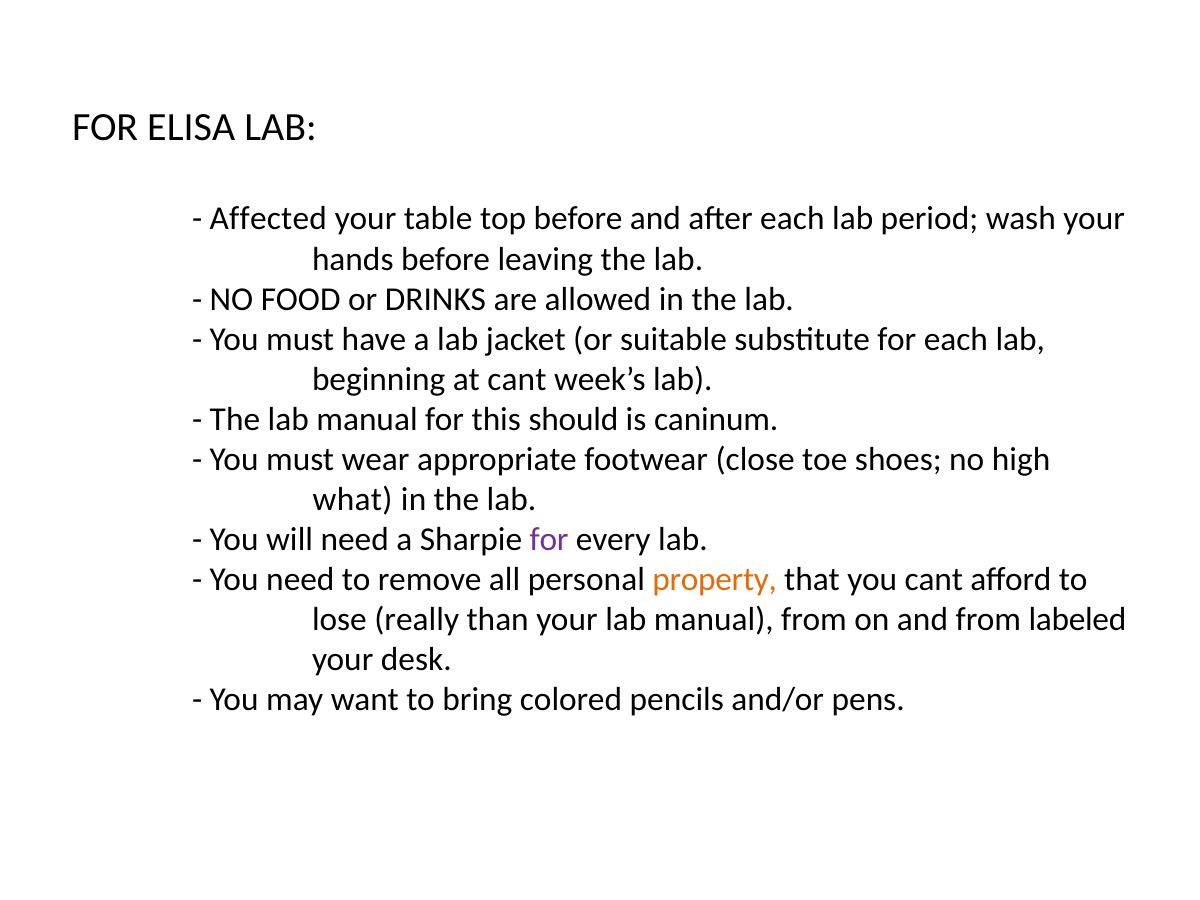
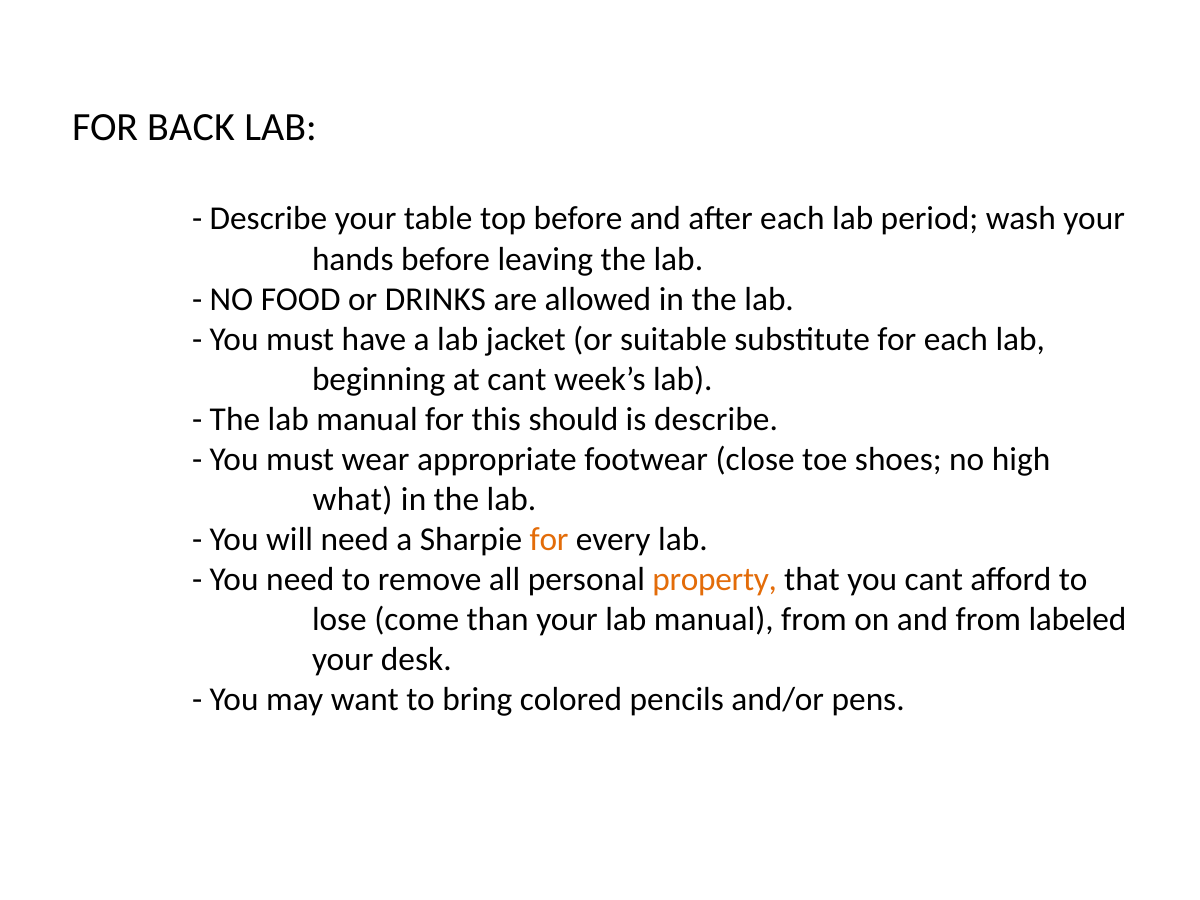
ELISA: ELISA -> BACK (191, 127)
Affected: Affected -> Describe (268, 219)
is caninum: caninum -> describe (716, 419)
for colour: purple -> orange (549, 539)
really: really -> come (417, 620)
